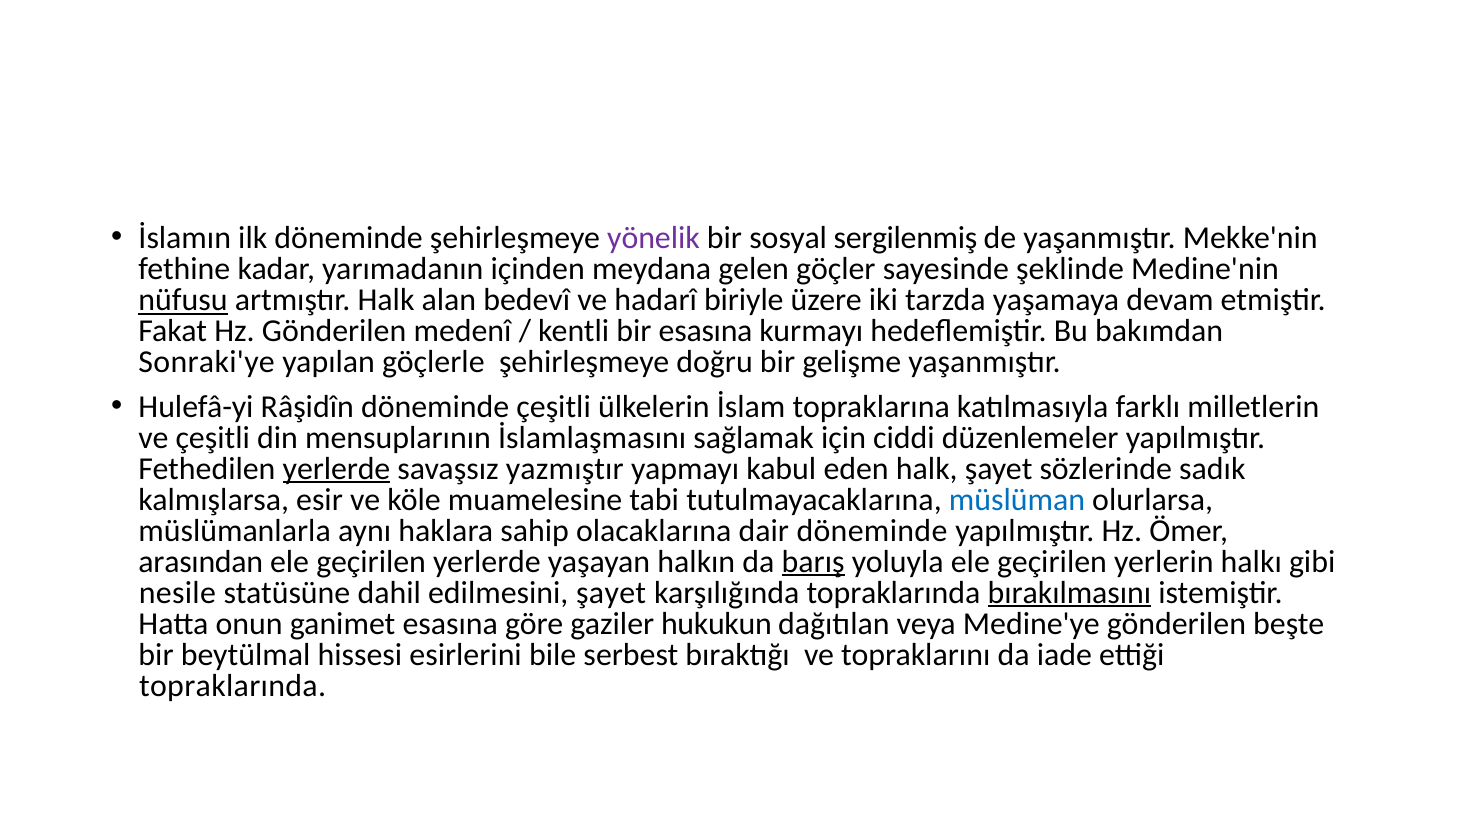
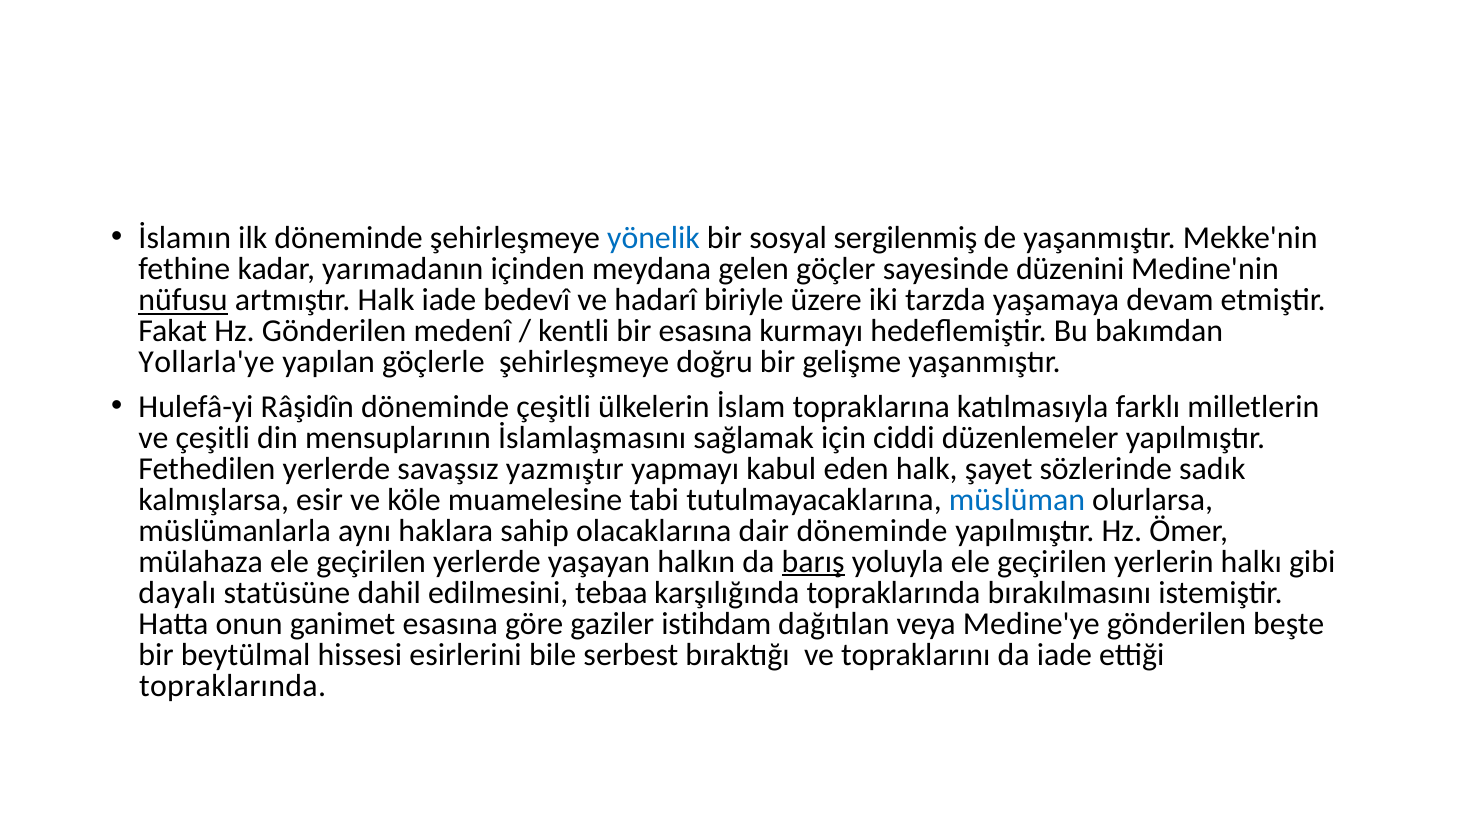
yönelik colour: purple -> blue (653, 238)
şeklinde: şeklinde -> düzenini (1070, 269)
Halk alan: alan -> iade (449, 300)
Sonraki'ye: Sonraki'ye -> Yollarla'ye (207, 362)
yerlerde underline: present -> none (337, 469)
arasından: arasından -> mülahaza (201, 562)
nesile: nesile -> dayalı (177, 593)
edilmesini şayet: şayet -> tebaa (611, 593)
bırakılmasını underline: present -> none (1069, 593)
hukukun: hukukun -> istihdam (716, 624)
